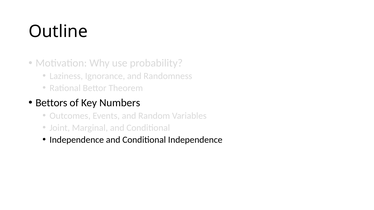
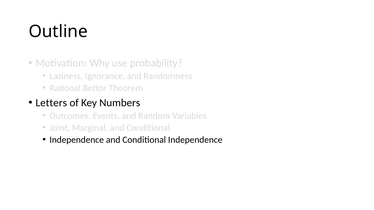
Bettors: Bettors -> Letters (51, 103)
